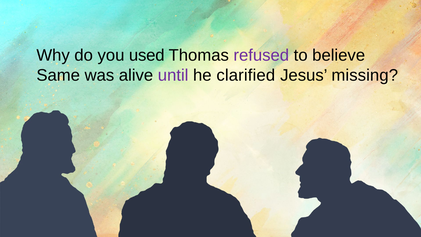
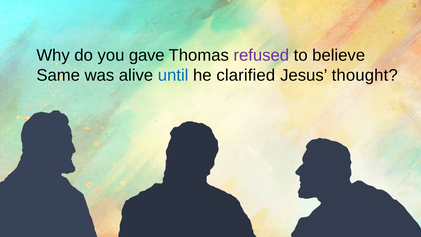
used: used -> gave (147, 55)
until colour: purple -> blue (173, 75)
missing: missing -> thought (365, 75)
